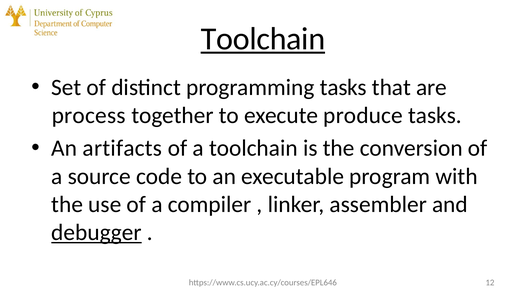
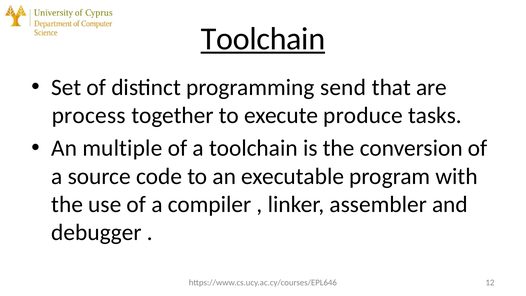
programming tasks: tasks -> send (343, 87)
artifacts: artifacts -> multiple (122, 148)
debugger underline: present -> none (96, 232)
